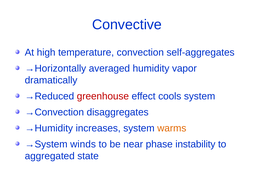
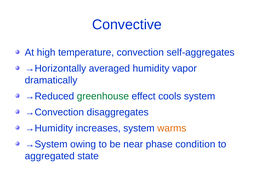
greenhouse colour: red -> green (103, 96)
winds: winds -> owing (83, 144)
instability: instability -> condition (195, 144)
